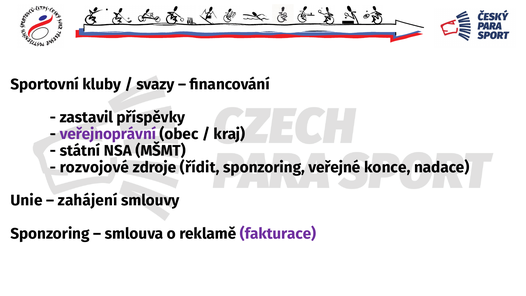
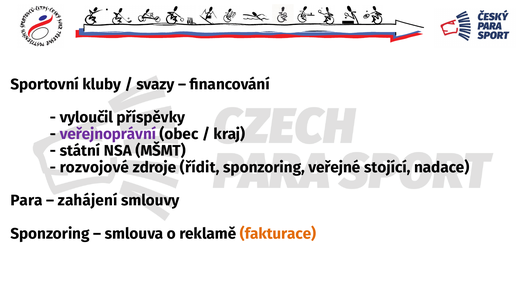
zastavil: zastavil -> vyloučil (86, 118)
konce: konce -> stojící (387, 167)
Unie: Unie -> Para (27, 200)
fakturace colour: purple -> orange (278, 234)
